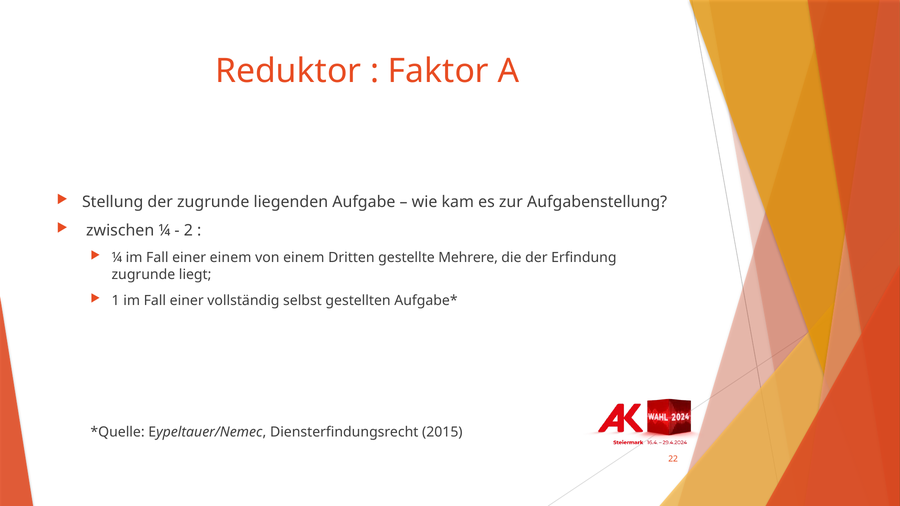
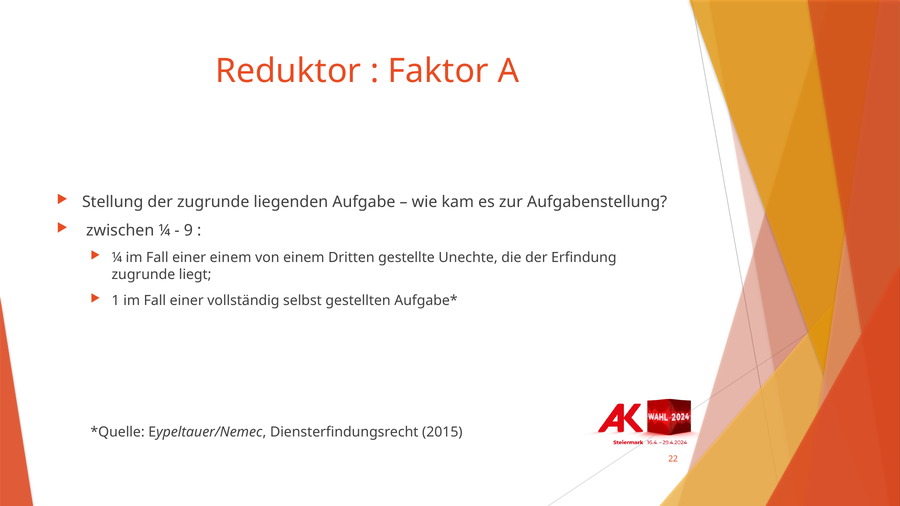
2: 2 -> 9 (188, 231)
Mehrere: Mehrere -> Unechte (468, 258)
